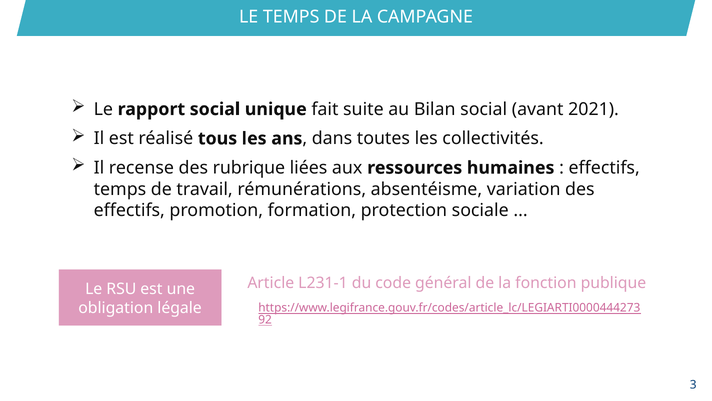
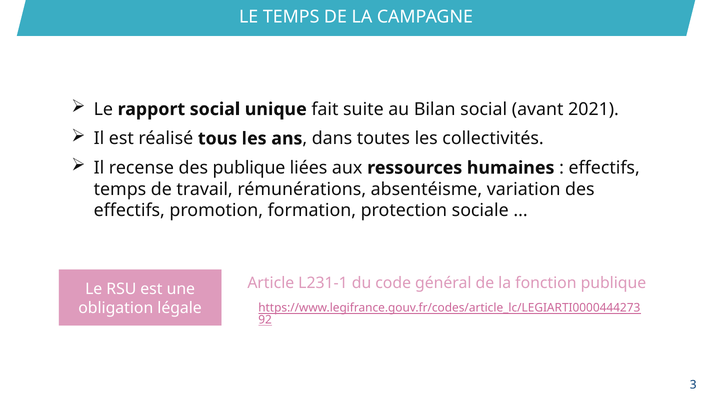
des rubrique: rubrique -> publique (249, 168)
